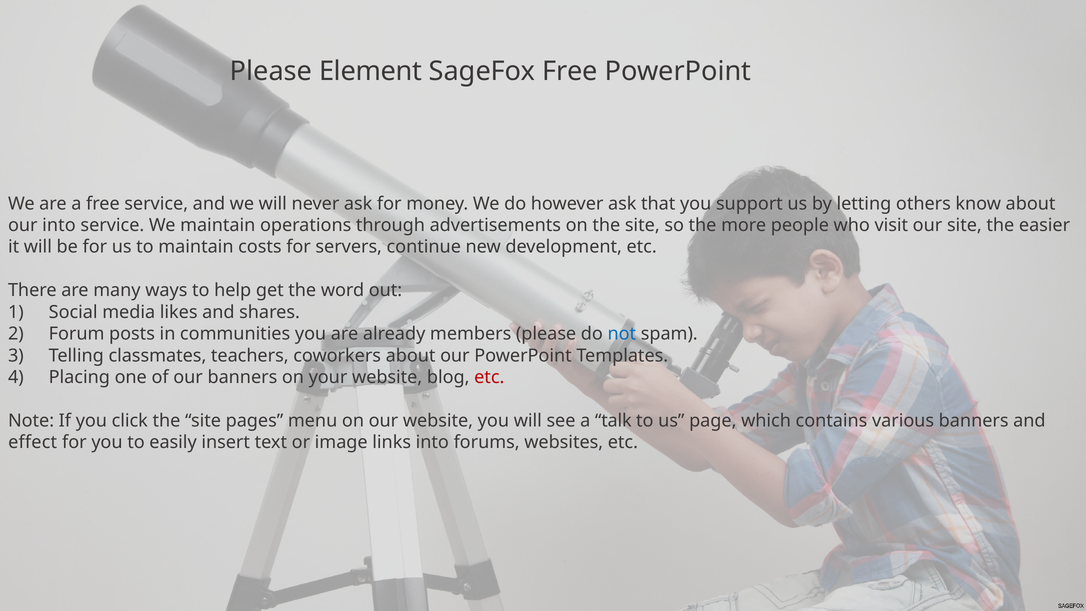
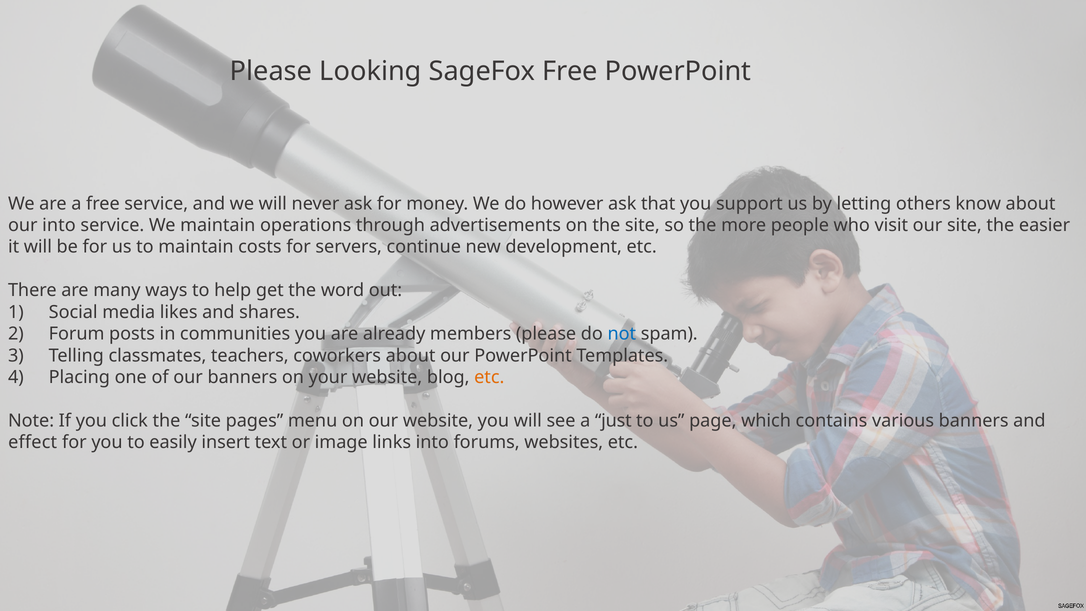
Element: Element -> Looking (370, 71)
etc colour: red -> orange (489, 377)
talk: talk -> just (613, 421)
